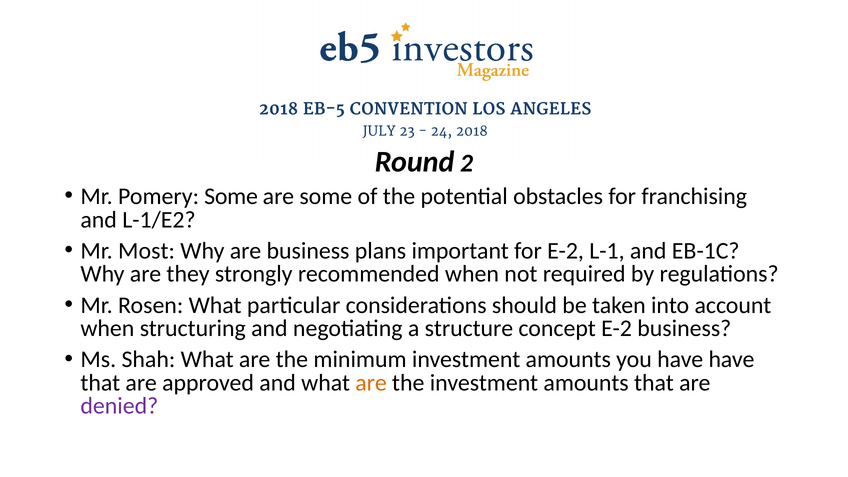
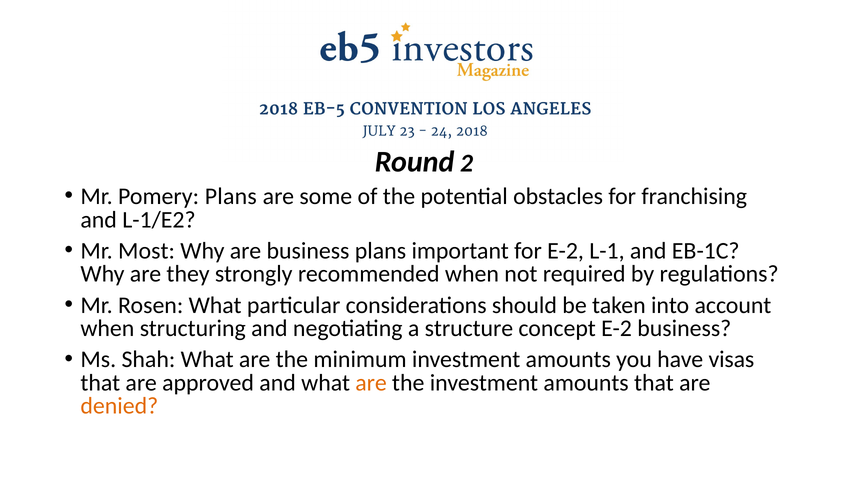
Pomery Some: Some -> Plans (231, 196)
have have: have -> visas (731, 360)
denied colour: purple -> orange (119, 406)
